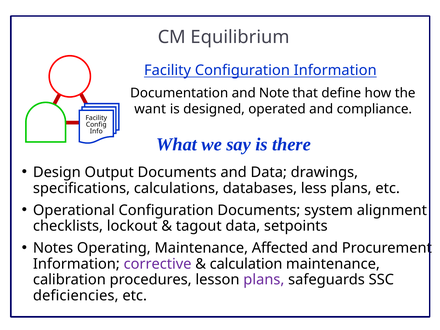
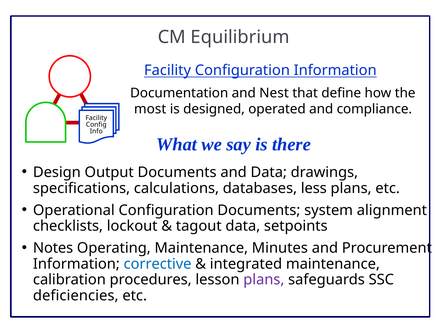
Note: Note -> Nest (274, 93)
want: want -> most (150, 109)
Affected: Affected -> Minutes (280, 248)
corrective colour: purple -> blue (158, 264)
calculation: calculation -> integrated (246, 264)
